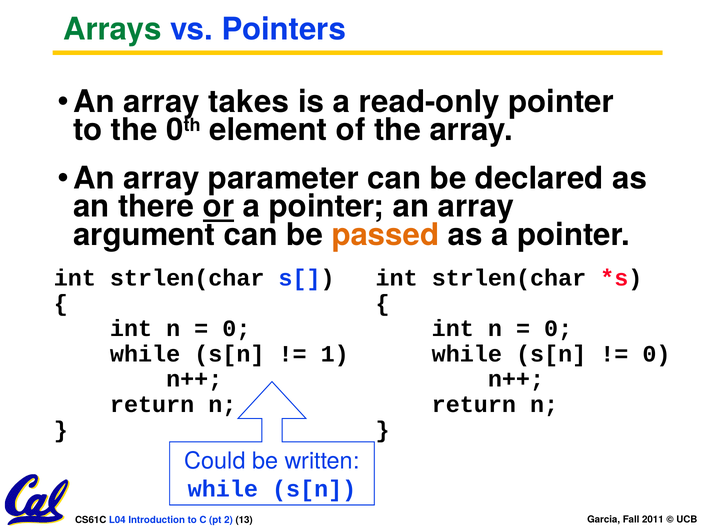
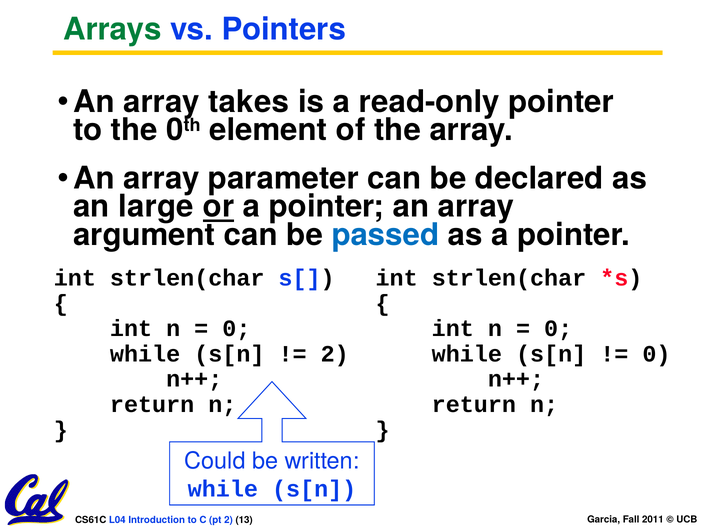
there: there -> large (156, 206)
passed colour: orange -> blue (385, 234)
1: 1 -> 2 (335, 354)
